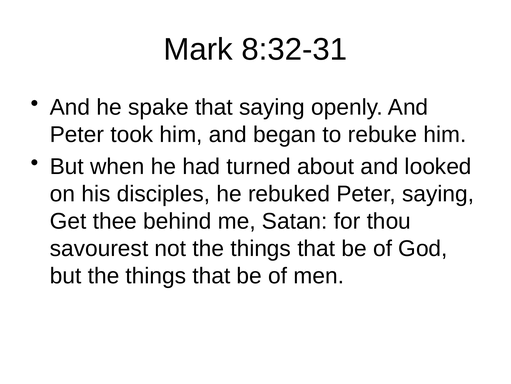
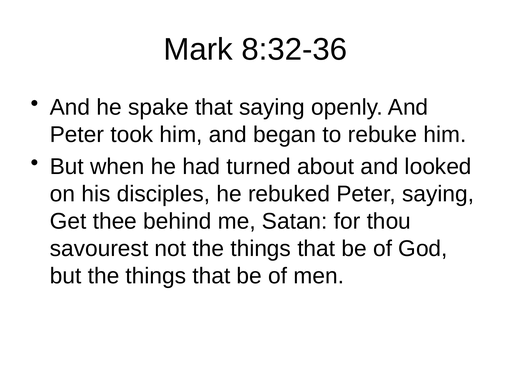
8:32-31: 8:32-31 -> 8:32-36 (294, 49)
